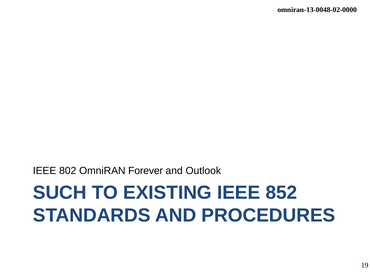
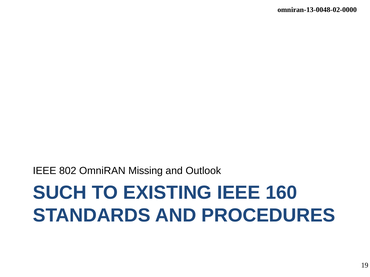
Forever: Forever -> Missing (146, 171)
852: 852 -> 160 (281, 193)
